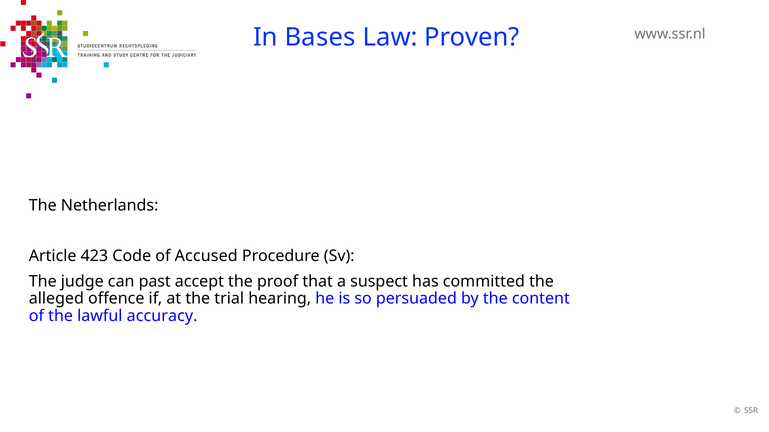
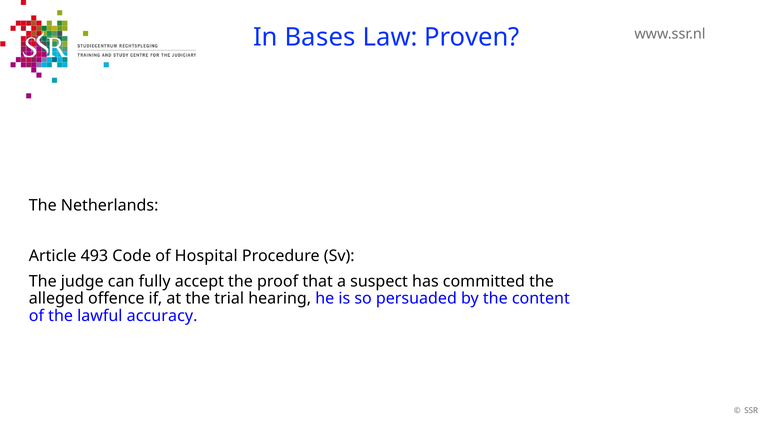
423: 423 -> 493 (94, 256)
Accused: Accused -> Hospital (206, 256)
past: past -> fully (155, 282)
